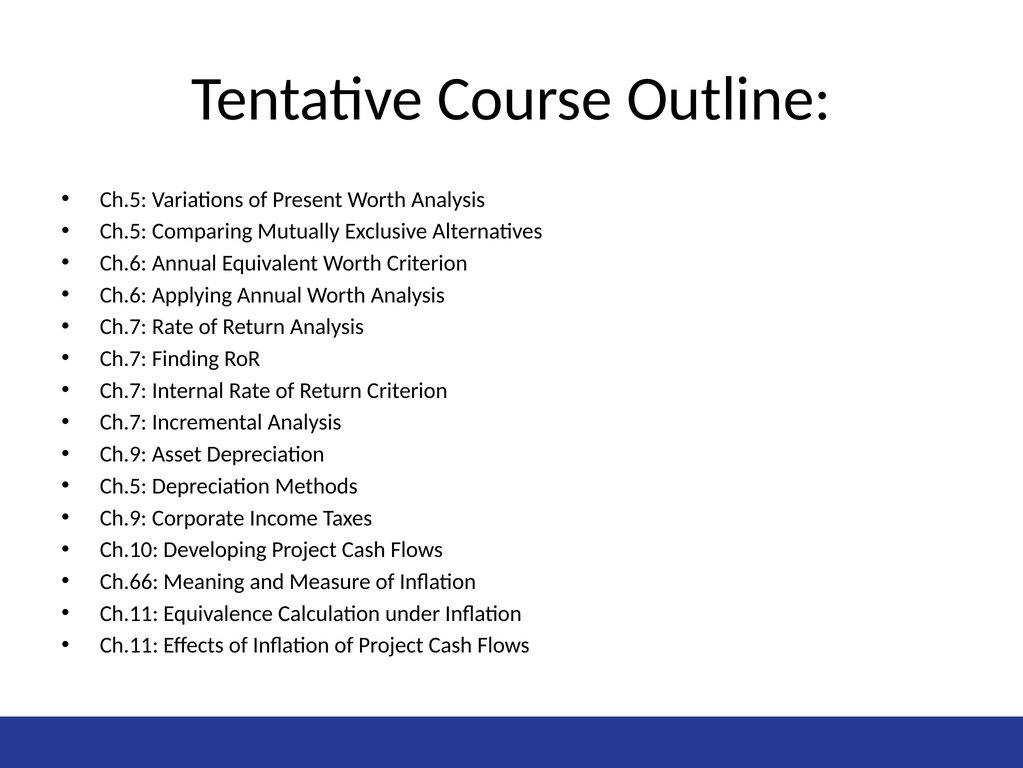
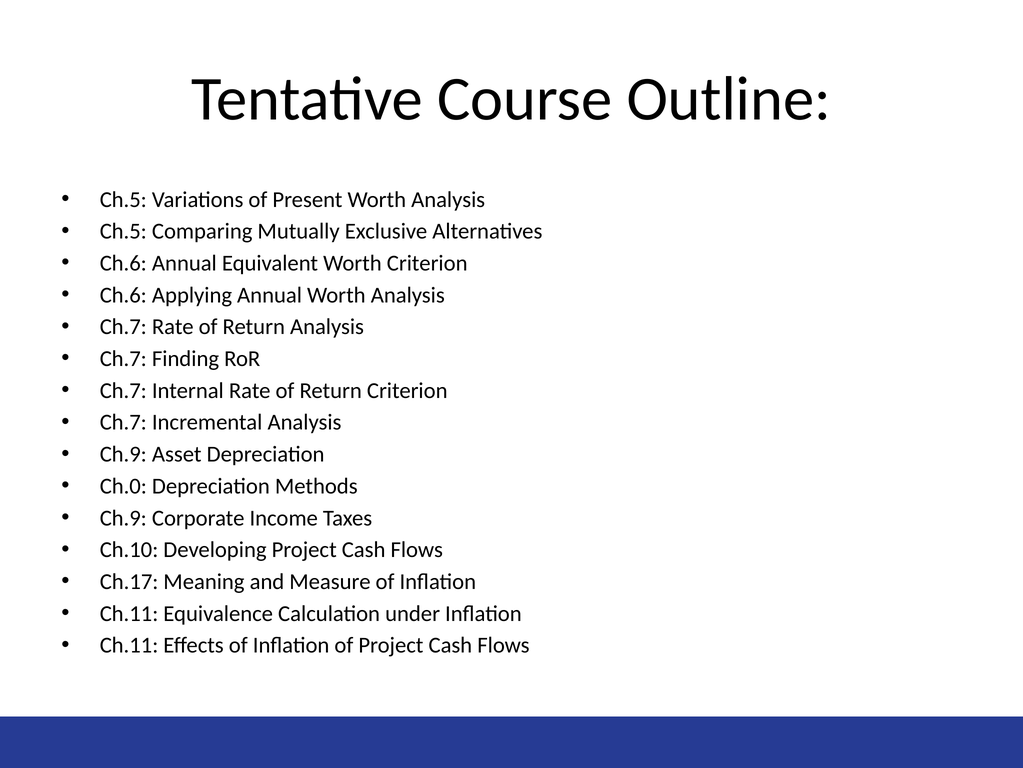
Ch.5: Ch.5 -> Ch.0 (123, 486)
Ch.66: Ch.66 -> Ch.17 (129, 581)
